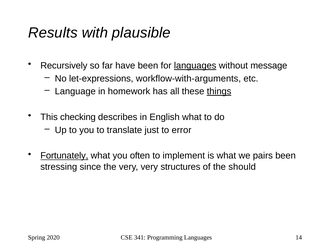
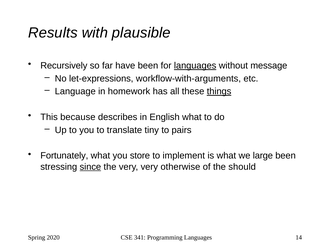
checking: checking -> because (78, 117)
just: just -> tiny (152, 130)
error: error -> pairs (182, 130)
Fortunately underline: present -> none (64, 155)
often: often -> store (140, 155)
pairs: pairs -> large (263, 155)
since underline: none -> present (90, 166)
structures: structures -> otherwise (180, 166)
